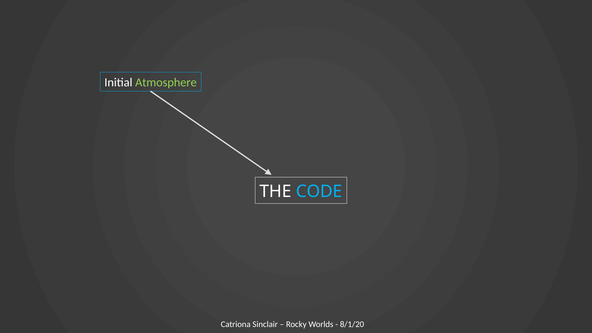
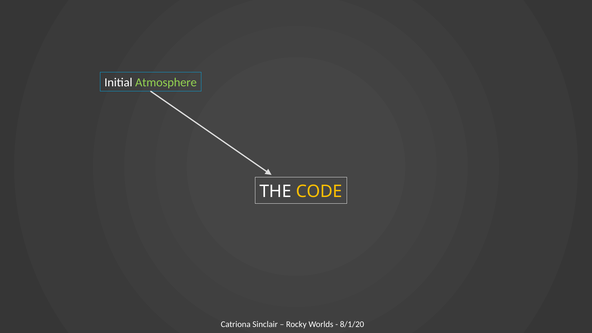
CODE colour: light blue -> yellow (319, 192)
